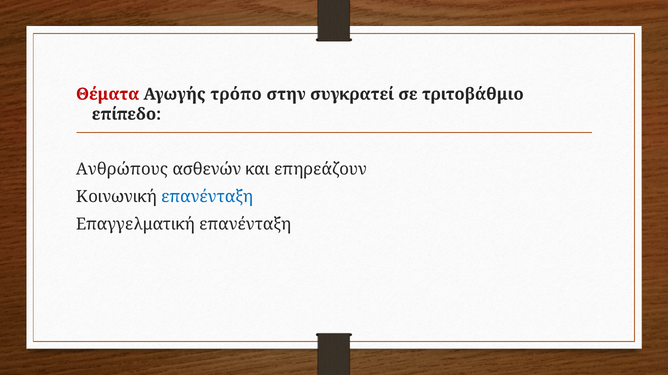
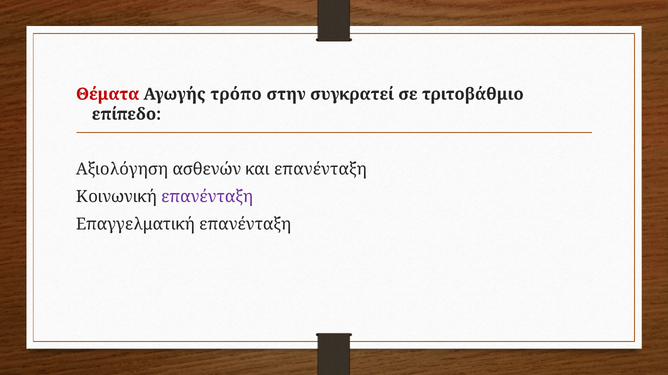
Ανθρώπους: Ανθρώπους -> Αξιολόγηση (122, 169)
και επηρεάζουν: επηρεάζουν -> επανένταξη (320, 169)
επανένταξη colour: blue -> purple (207, 197)
